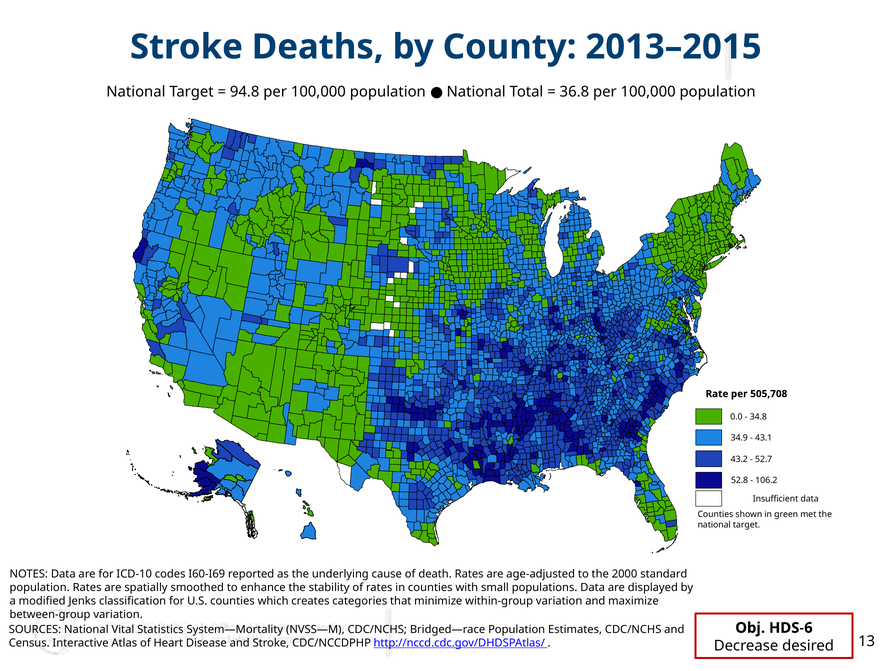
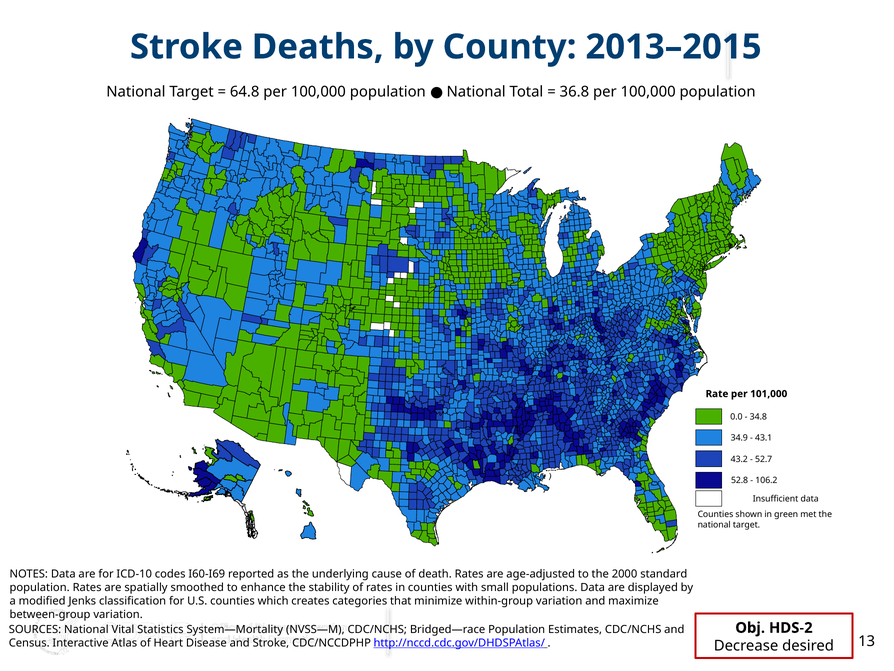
94.8: 94.8 -> 64.8 (245, 92)
505,708: 505,708 -> 101,000 (769, 394)
HDS-6: HDS-6 -> HDS-2 (791, 627)
